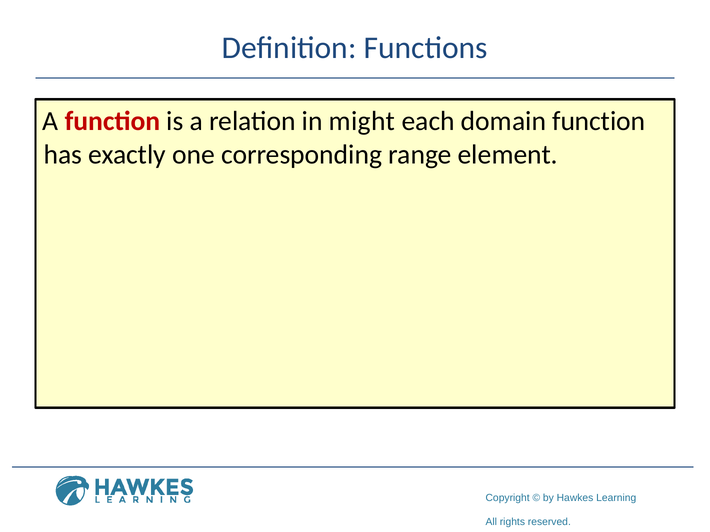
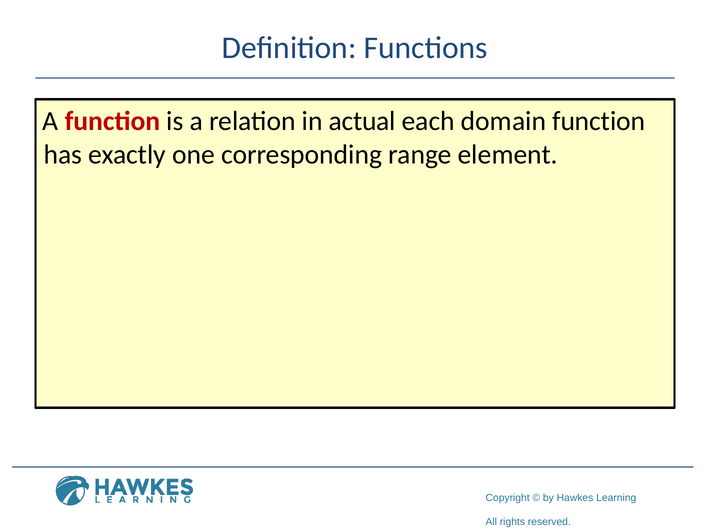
might: might -> actual (362, 121)
